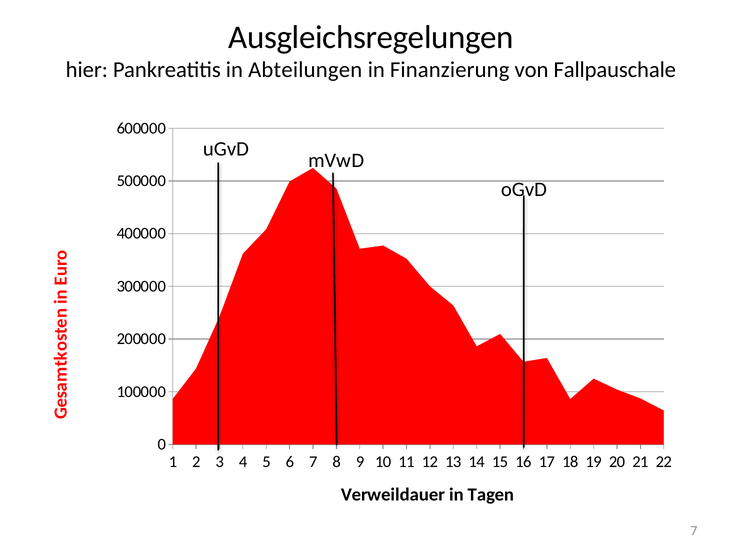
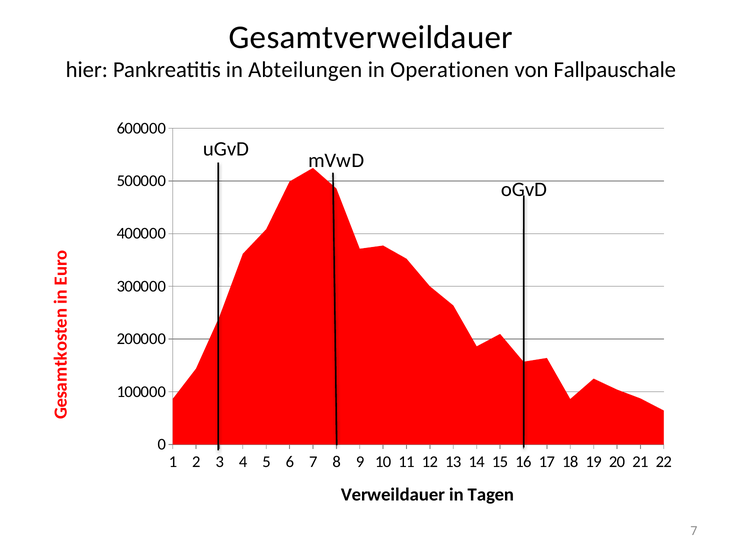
Ausgleichsregelungen: Ausgleichsregelungen -> Gesamtverweildauer (371, 37)
Finanzierung: Finanzierung -> Operationen (450, 70)
